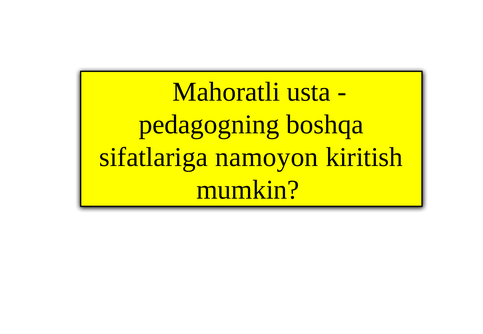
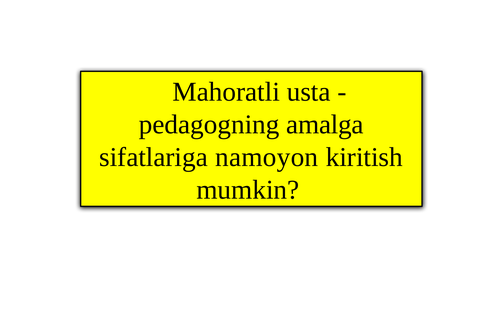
boshqa: boshqa -> amalga (325, 125)
